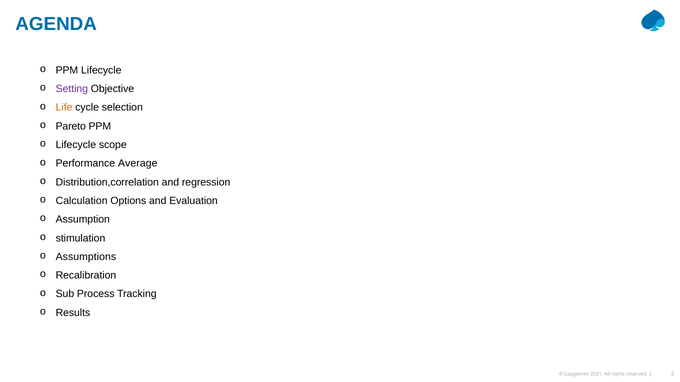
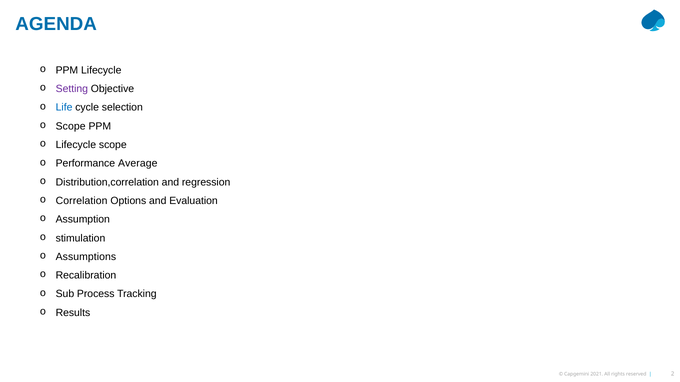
Life colour: orange -> blue (64, 108)
Pareto: Pareto -> Scope (71, 126)
Calculation: Calculation -> Correlation (82, 201)
